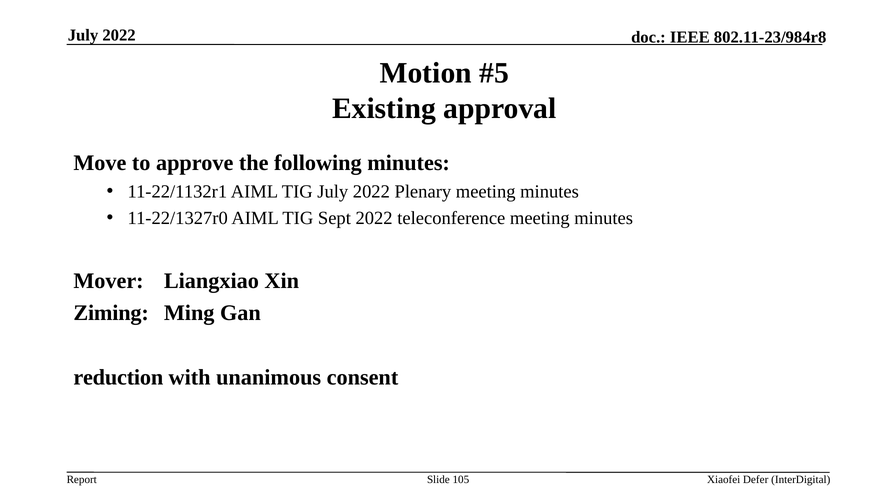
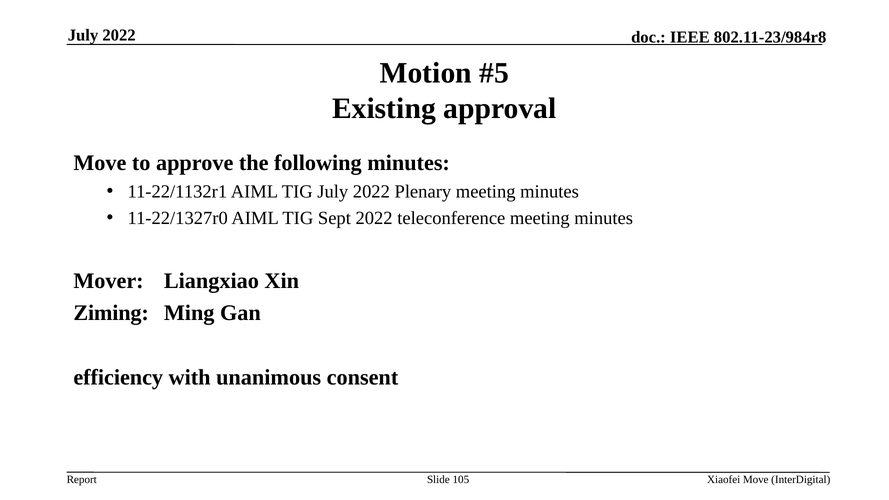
reduction: reduction -> efficiency (118, 378)
Xiaofei Defer: Defer -> Move (756, 480)
